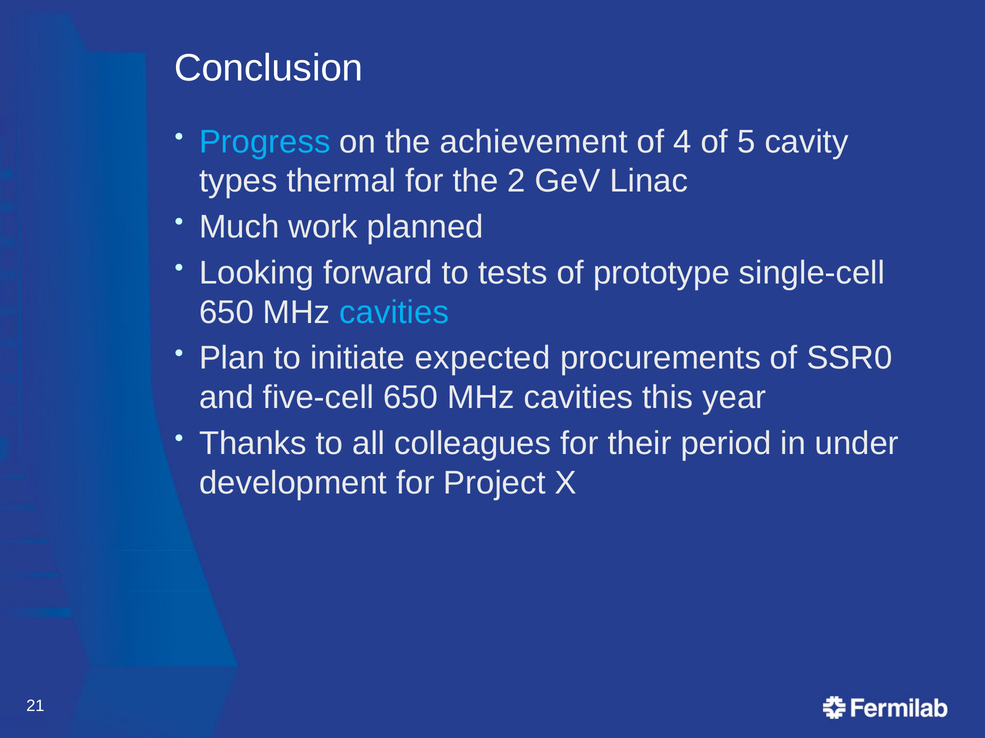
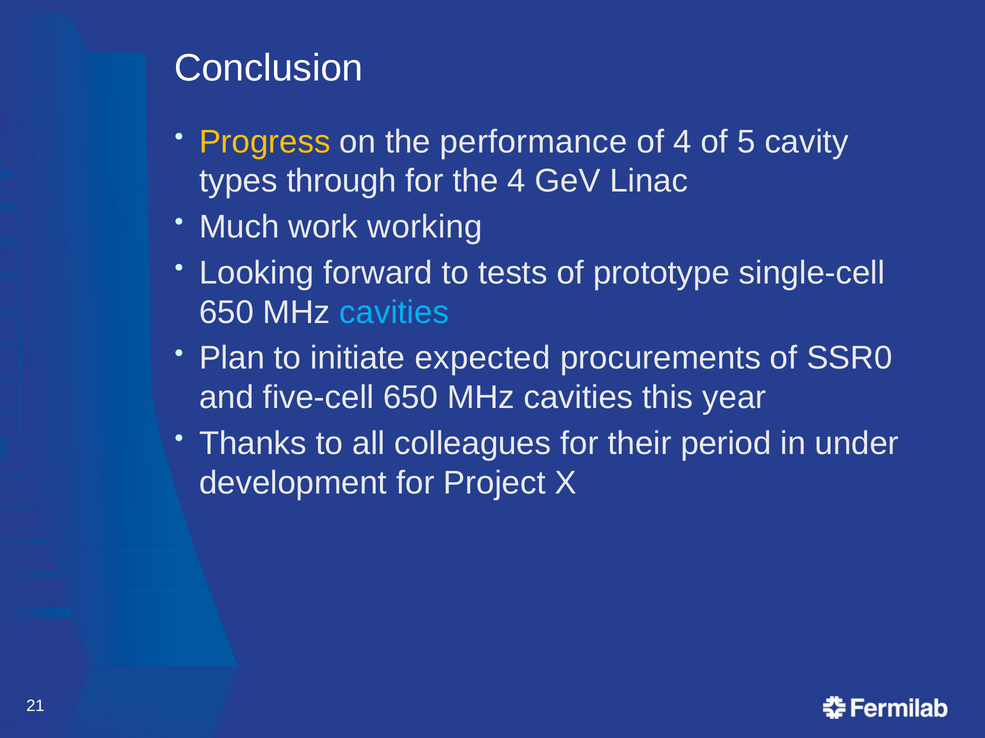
Progress colour: light blue -> yellow (265, 142)
achievement: achievement -> performance (534, 142)
thermal: thermal -> through (341, 181)
the 2: 2 -> 4 (517, 181)
planned: planned -> working (425, 227)
